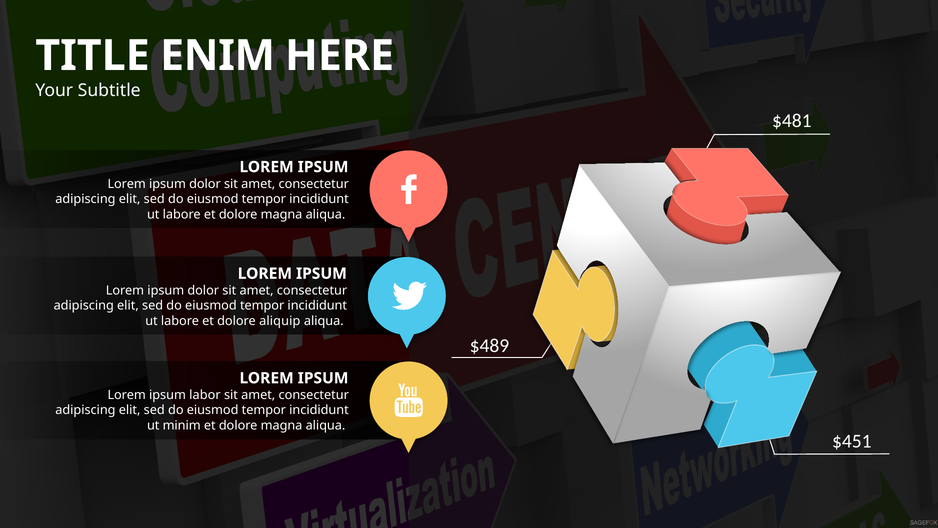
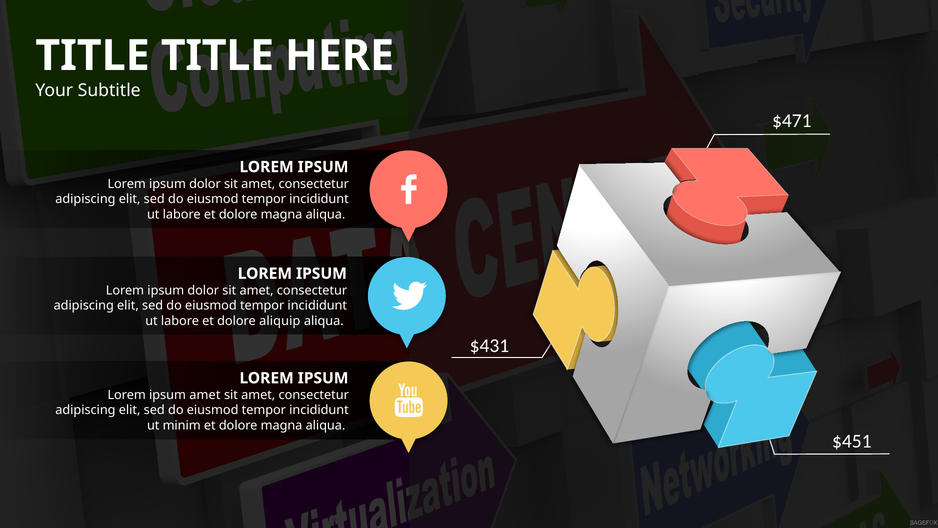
ENIM: ENIM -> TITLE (217, 56)
$481: $481 -> $471 (792, 121)
$489: $489 -> $431 (489, 346)
ipsum labor: labor -> amet (205, 395)
